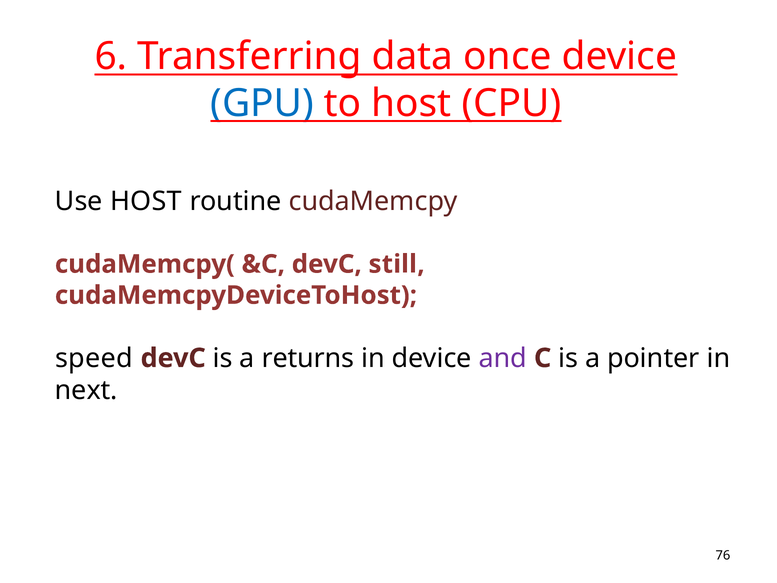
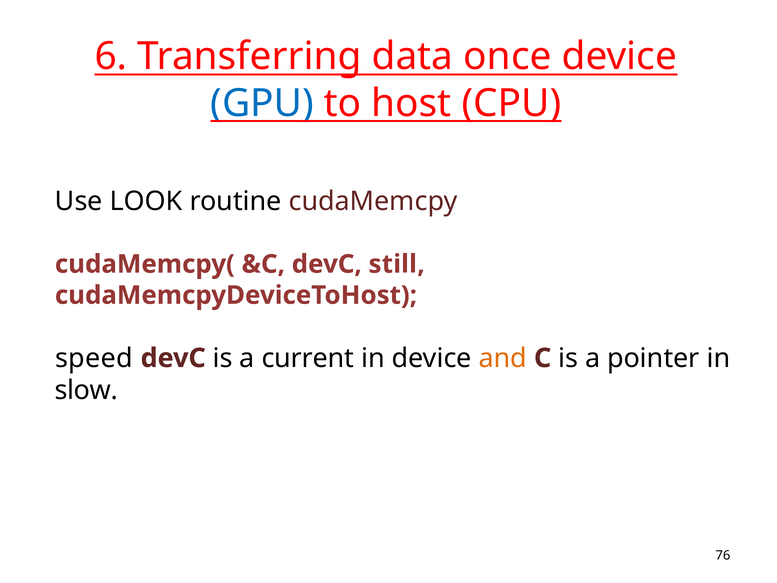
Use HOST: HOST -> LOOK (146, 201)
returns: returns -> current (308, 358)
and colour: purple -> orange (503, 358)
next: next -> slow (86, 390)
